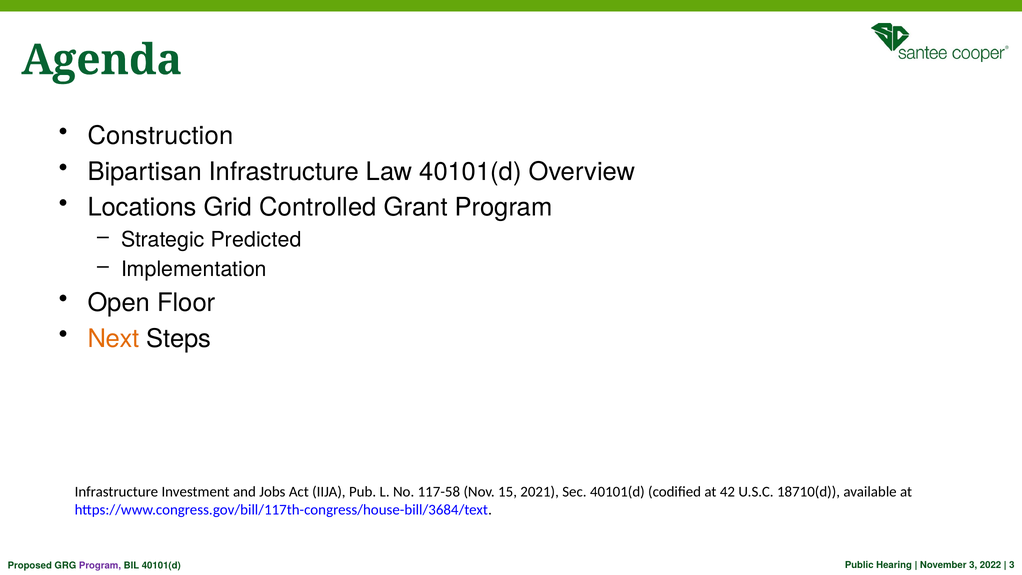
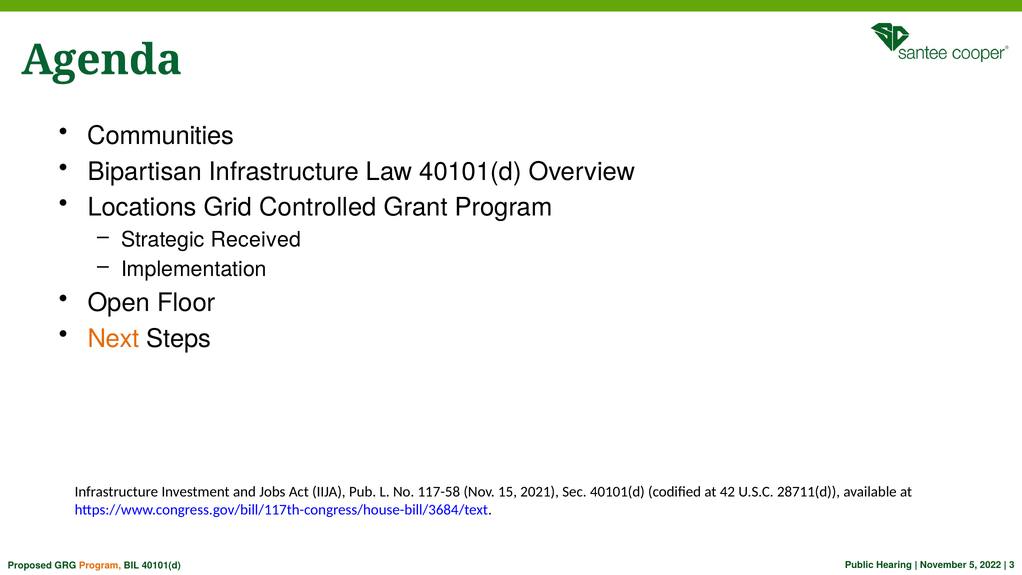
Construction: Construction -> Communities (161, 136)
Predicted: Predicted -> Received (256, 240)
18710(d: 18710(d -> 28711(d (809, 492)
November 3: 3 -> 5 (973, 565)
Program colour: purple -> orange (100, 566)
